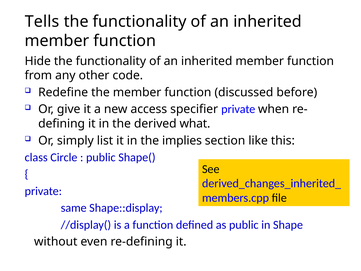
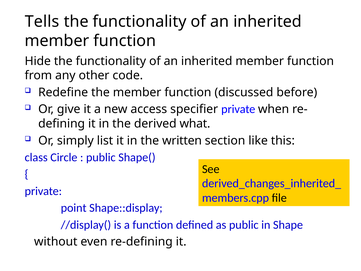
implies: implies -> written (182, 140)
same: same -> point (74, 208)
